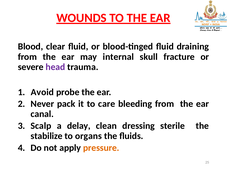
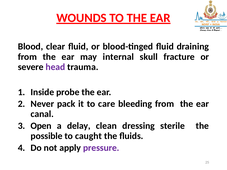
Avoid: Avoid -> Inside (42, 92)
Scalp: Scalp -> Open (41, 126)
stabilize: stabilize -> possible (47, 136)
organs: organs -> caught (88, 136)
pressure colour: orange -> purple (101, 148)
